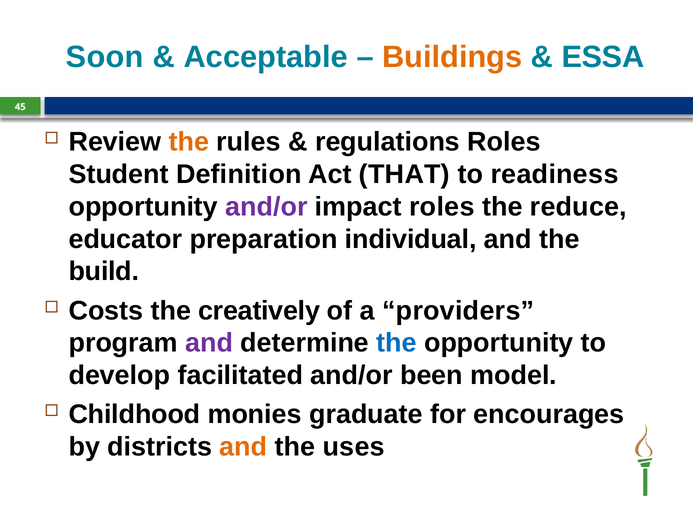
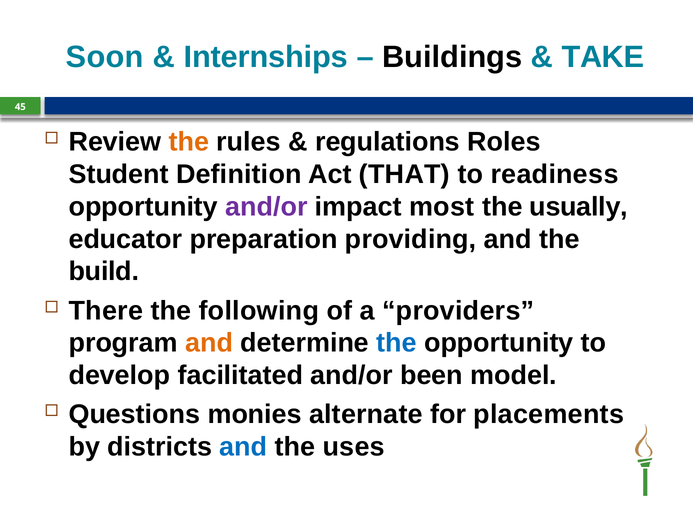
Acceptable: Acceptable -> Internships (266, 57)
Buildings colour: orange -> black (452, 57)
ESSA: ESSA -> TAKE (603, 57)
impact roles: roles -> most (442, 207)
reduce: reduce -> usually (579, 207)
individual: individual -> providing (411, 239)
Costs: Costs -> There (106, 311)
creatively: creatively -> following (259, 311)
and colour: purple -> orange (209, 343)
Childhood: Childhood -> Questions (134, 414)
graduate: graduate -> alternate (366, 414)
encourages: encourages -> placements (549, 414)
and colour: orange -> blue (243, 447)
